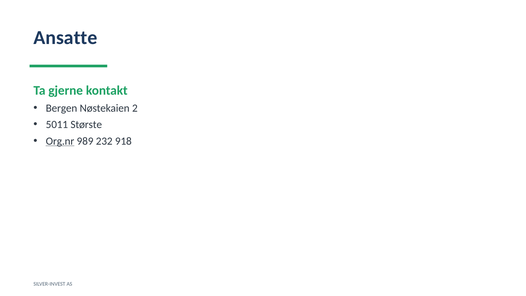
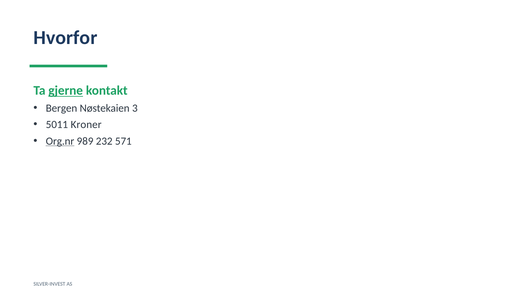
Ansatte: Ansatte -> Hvorfor (65, 38)
gjerne underline: none -> present (66, 91)
2: 2 -> 3 (135, 108)
Største: Største -> Kroner (86, 125)
918: 918 -> 571 (123, 141)
